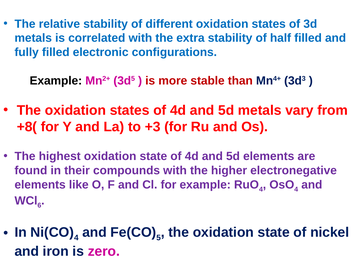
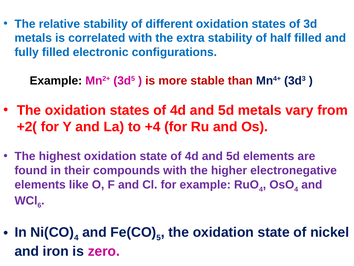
+8(: +8( -> +2( (27, 127)
+3: +3 -> +4 (153, 127)
